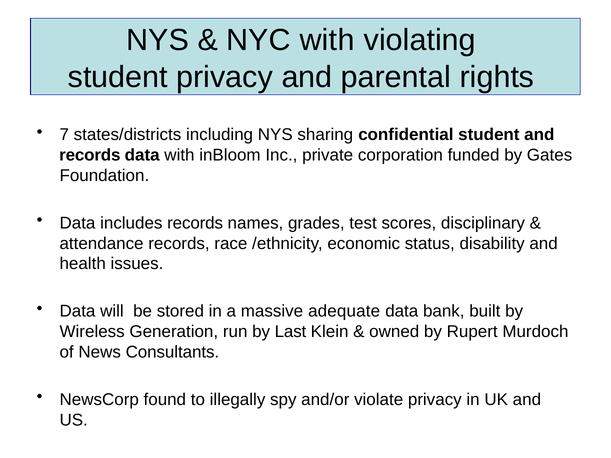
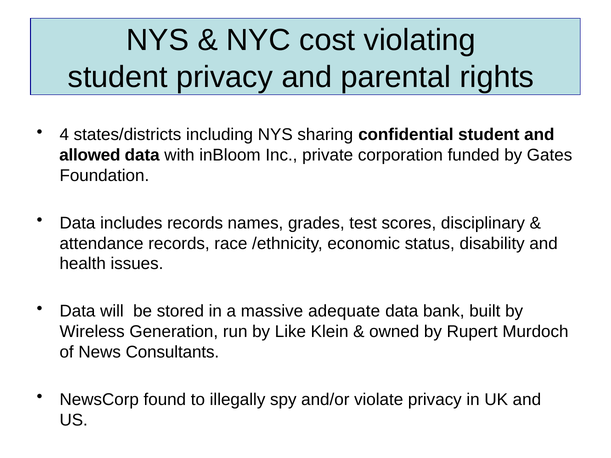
NYC with: with -> cost (327, 40)
7: 7 -> 4 (64, 135)
records: records -> allowed (90, 155)
Last: Last -> Like (290, 332)
